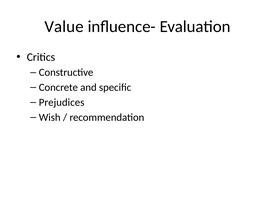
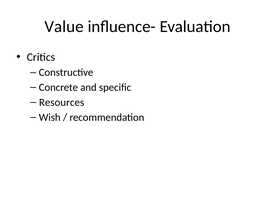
Prejudices: Prejudices -> Resources (62, 103)
